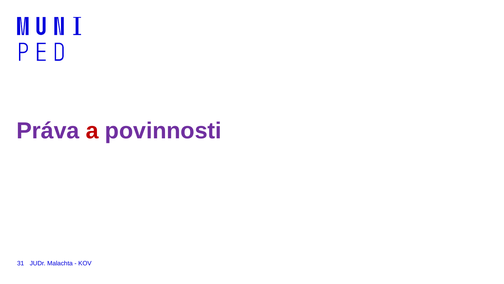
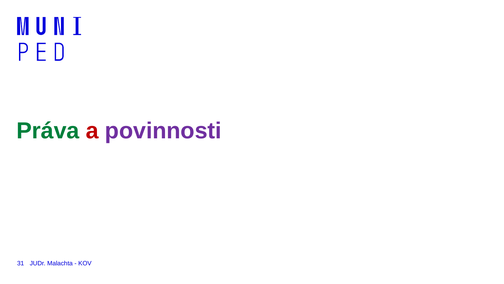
Práva colour: purple -> green (48, 131)
